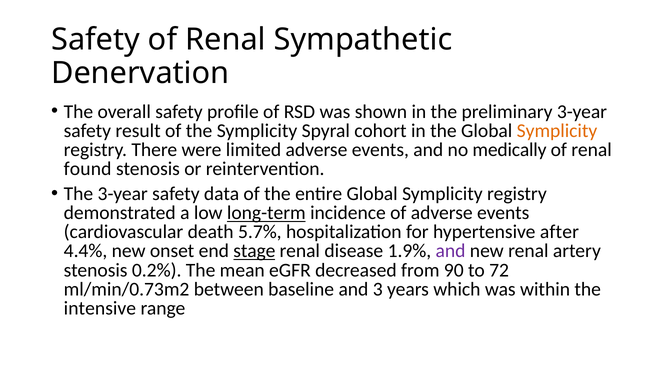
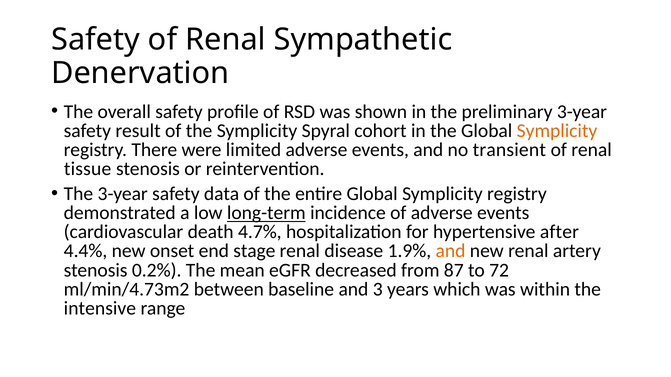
medically: medically -> transient (509, 150)
found: found -> tissue (88, 169)
5.7%: 5.7% -> 4.7% (260, 232)
stage underline: present -> none (254, 251)
and colour: purple -> orange (451, 251)
90: 90 -> 87 (454, 270)
ml/min/0.73m2: ml/min/0.73m2 -> ml/min/4.73m2 (127, 289)
